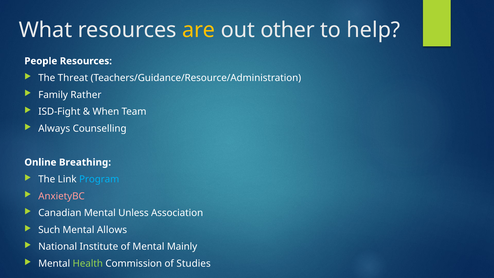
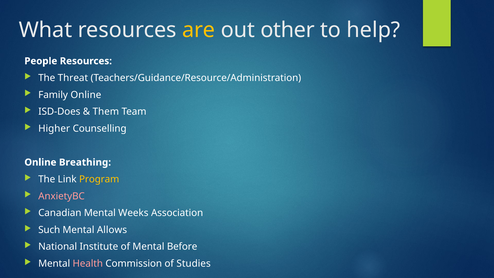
Family Rather: Rather -> Online (86, 95)
ISD-Fight: ISD-Fight -> ISD-Does (59, 112)
When: When -> Them (106, 112)
Always: Always -> Higher (54, 129)
Program colour: light blue -> yellow (99, 179)
Unless: Unless -> Weeks (133, 213)
Mainly: Mainly -> Before (182, 247)
Health colour: light green -> pink (88, 264)
